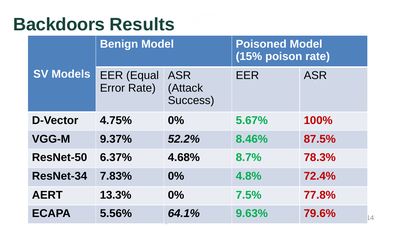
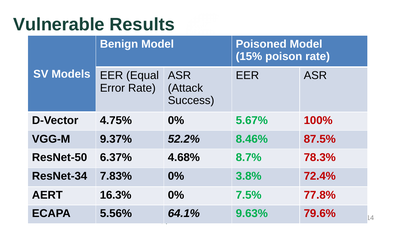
Backdoors: Backdoors -> Vulnerable (59, 25)
4.8%: 4.8% -> 3.8% (249, 177)
13.3%: 13.3% -> 16.3% (116, 195)
